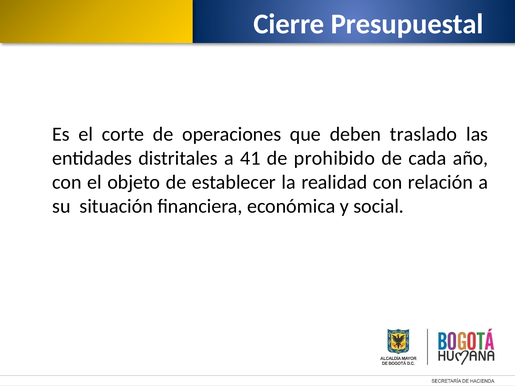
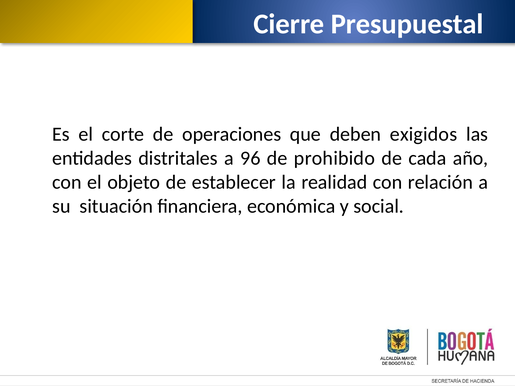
traslado: traslado -> exigidos (424, 134)
41: 41 -> 96 (250, 158)
